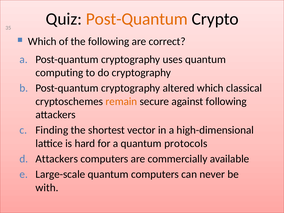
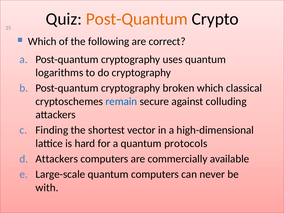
computing: computing -> logarithms (59, 73)
altered: altered -> broken (179, 88)
remain colour: orange -> blue (121, 101)
against following: following -> colluding (226, 101)
